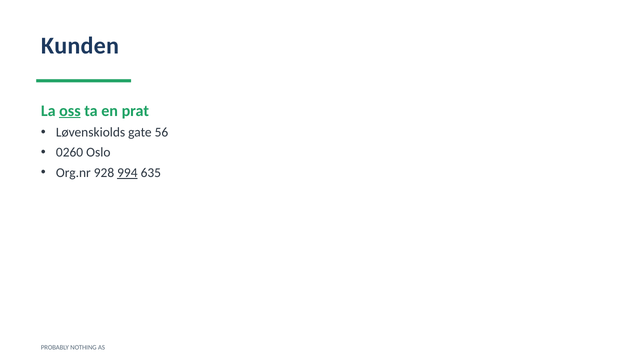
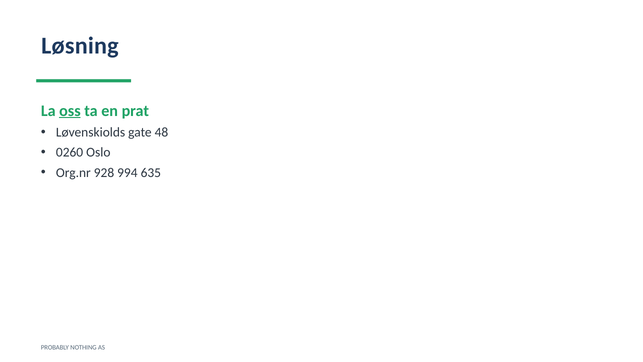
Kunden: Kunden -> Løsning (80, 46)
56: 56 -> 48 (161, 132)
994 underline: present -> none (127, 172)
